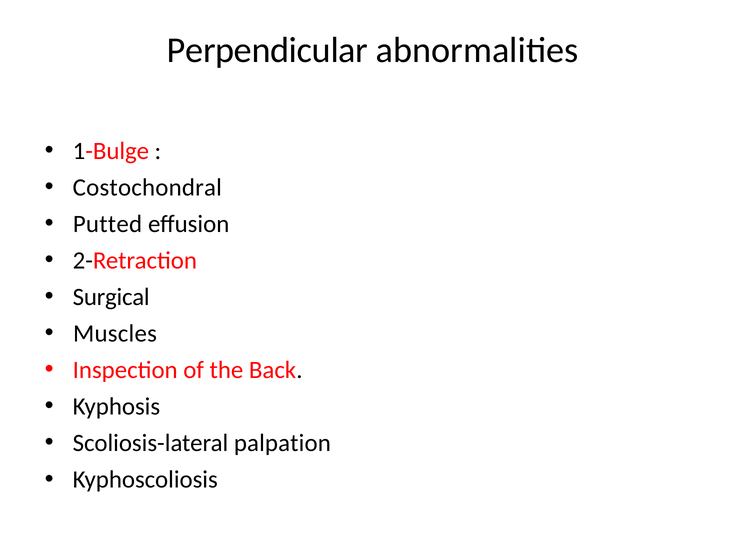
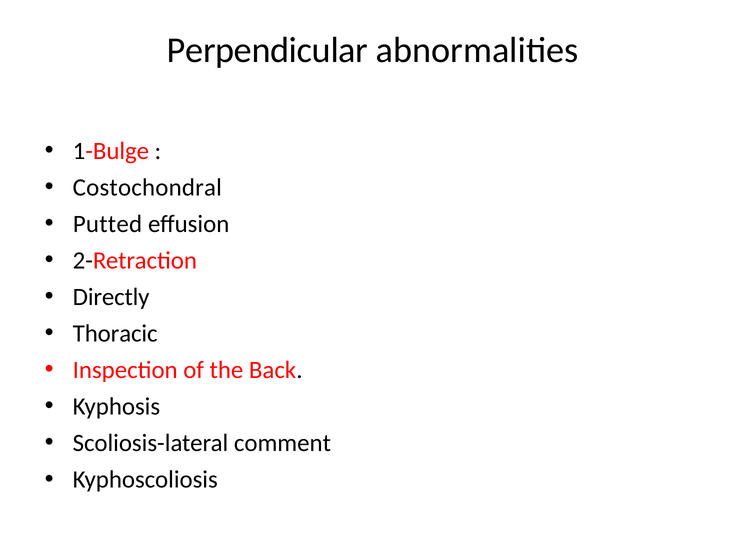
Surgical: Surgical -> Directly (111, 297)
Muscles: Muscles -> Thoracic (115, 333)
palpation: palpation -> comment (282, 443)
